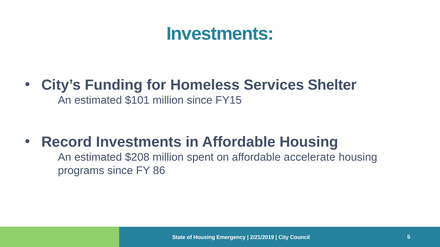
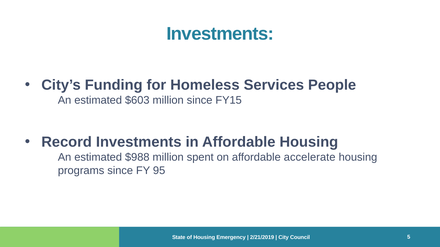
Shelter: Shelter -> People (332, 85)
$101: $101 -> $603 (137, 100)
$208: $208 -> $988 (137, 158)
86: 86 -> 95 (159, 171)
